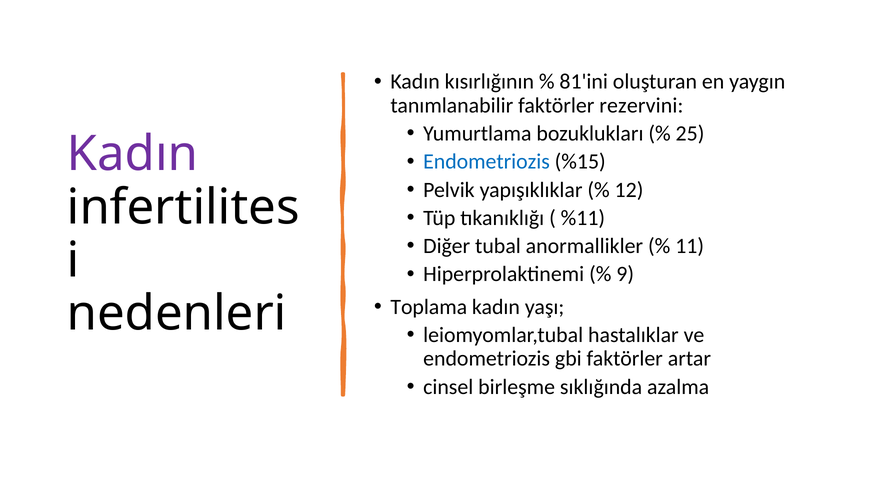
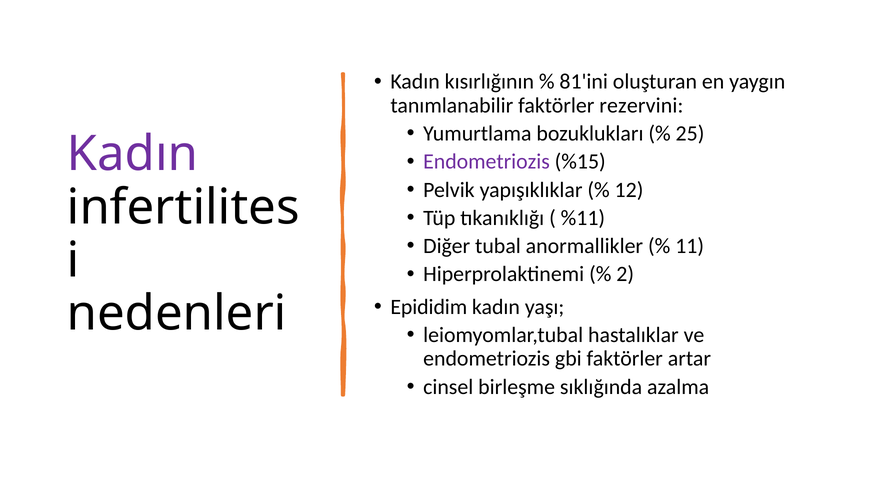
Endometriozis colour: blue -> purple (487, 162)
9: 9 -> 2 (625, 274)
Toplama: Toplama -> Epididim (429, 307)
